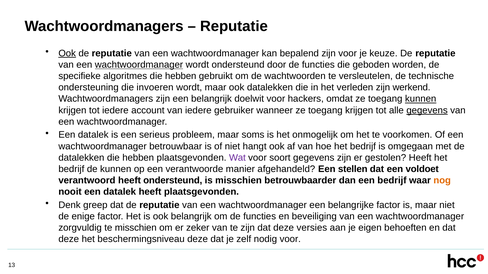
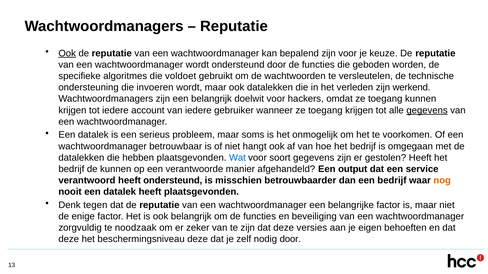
wachtwoordmanager underline: present -> none (139, 65)
algoritmes die hebben: hebben -> voldoet (181, 76)
kunnen underline: present -> none (421, 99)
Wat colour: purple -> blue (237, 158)
stellen: stellen -> output (353, 169)
voldoet: voldoet -> service (422, 169)
greep: greep -> tegen (95, 205)
te misschien: misschien -> noodzaak (136, 228)
nodig voor: voor -> door (290, 240)
